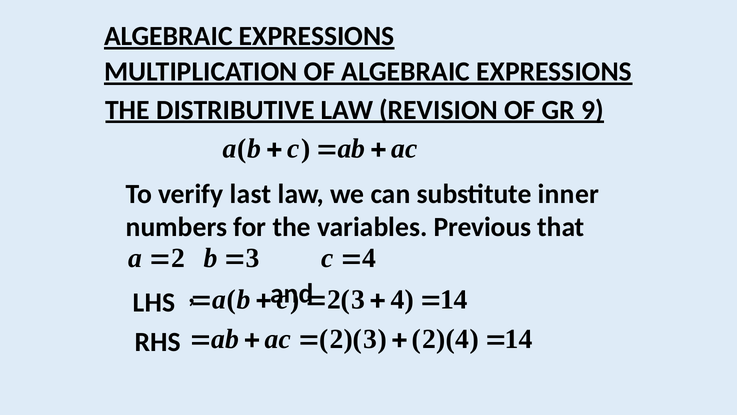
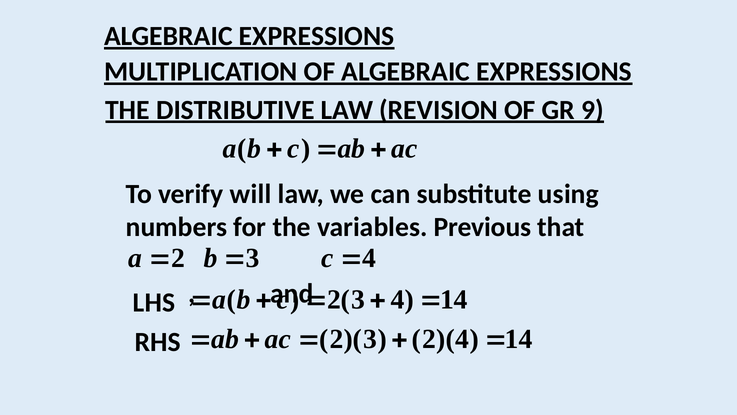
last: last -> will (251, 194)
inner: inner -> using (568, 194)
